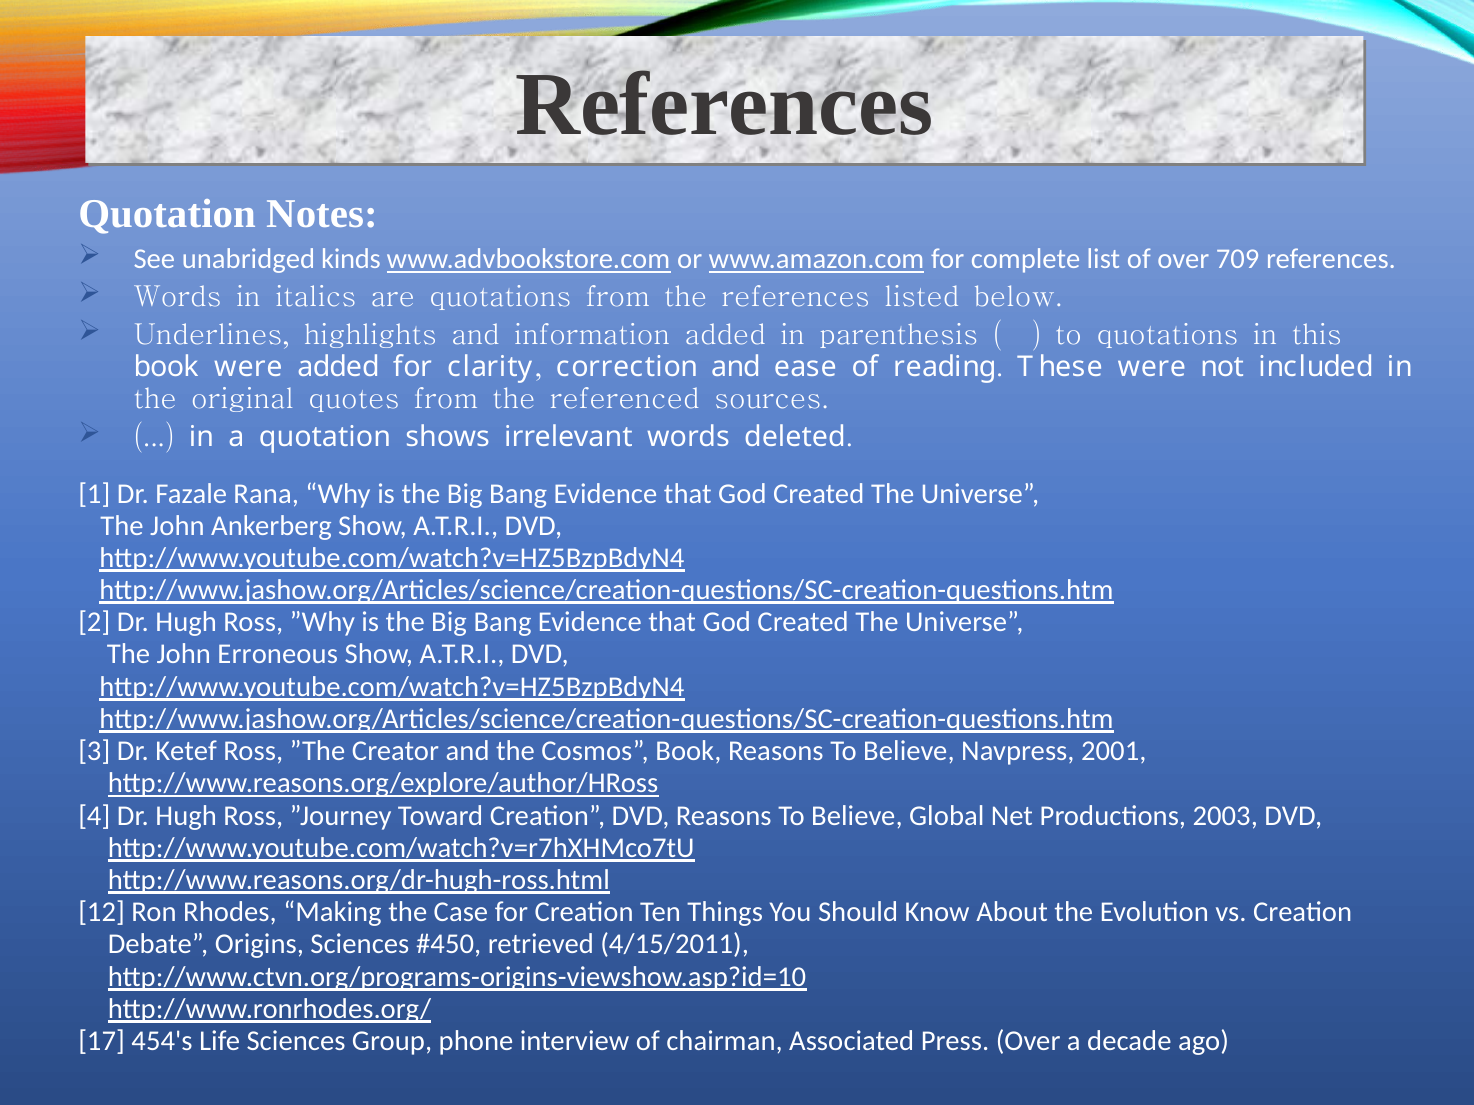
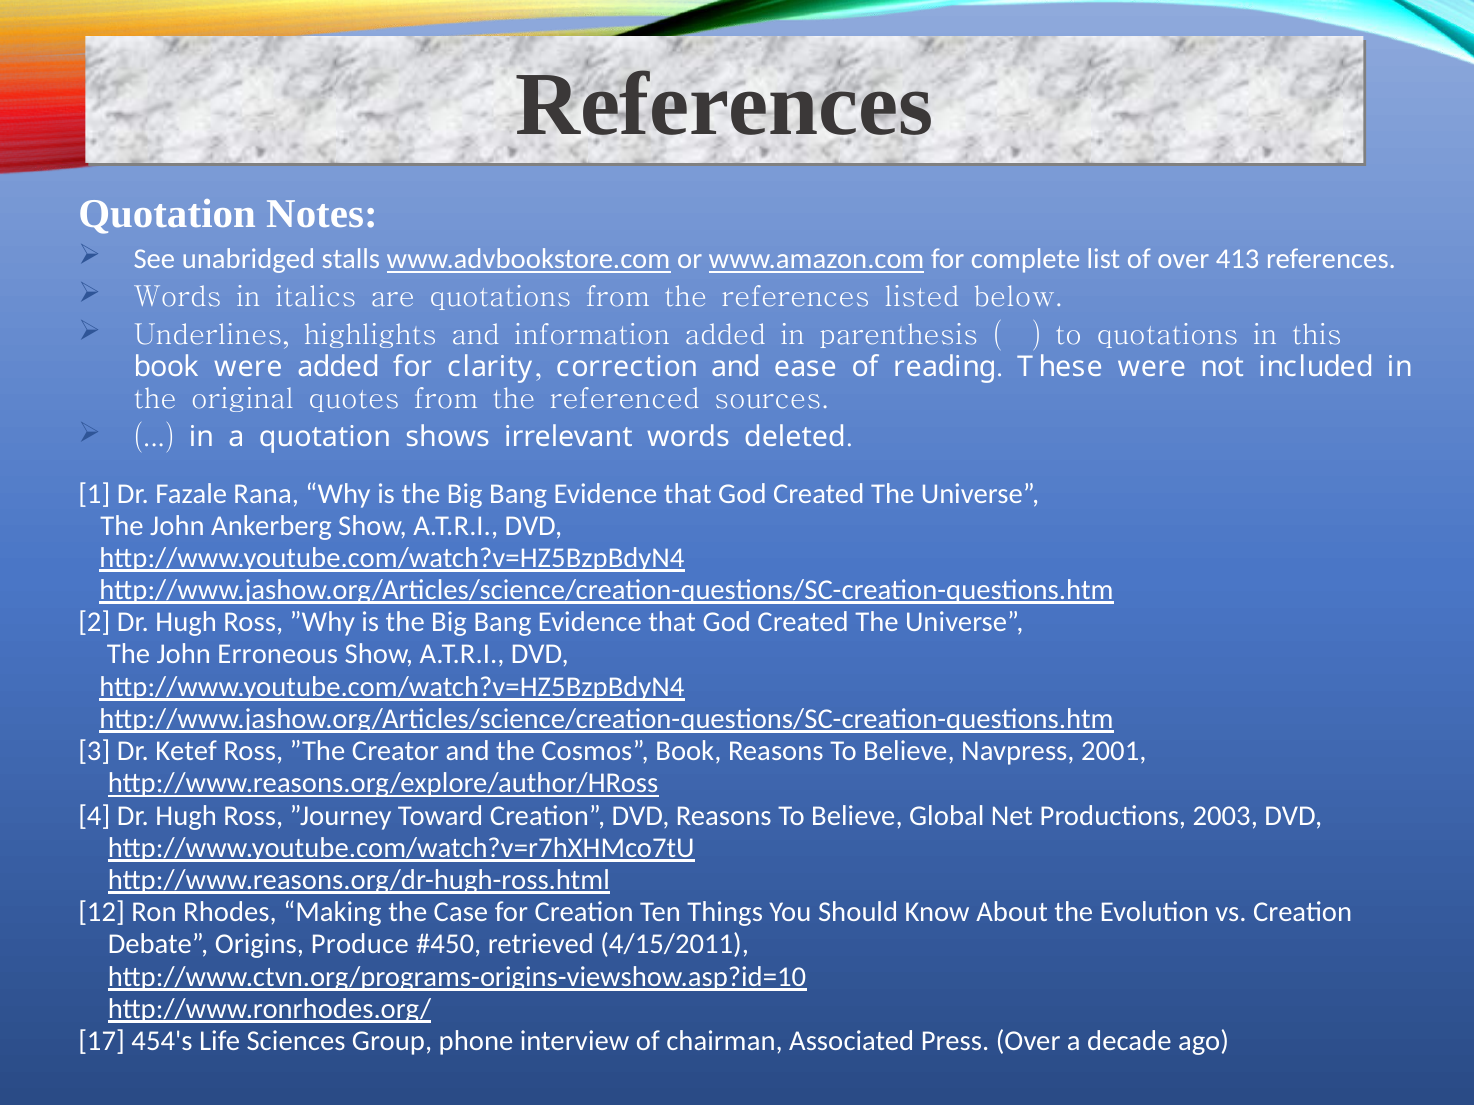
kinds: kinds -> stalls (351, 260)
709: 709 -> 413 (1238, 260)
Origins Sciences: Sciences -> Produce (360, 945)
